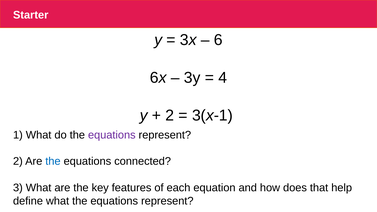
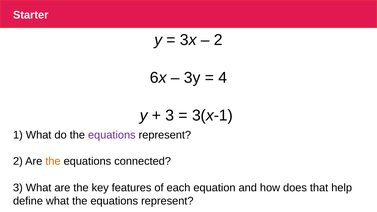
6: 6 -> 2 (218, 40)
2: 2 -> 3 (170, 115)
the colour: blue -> orange (53, 161)
